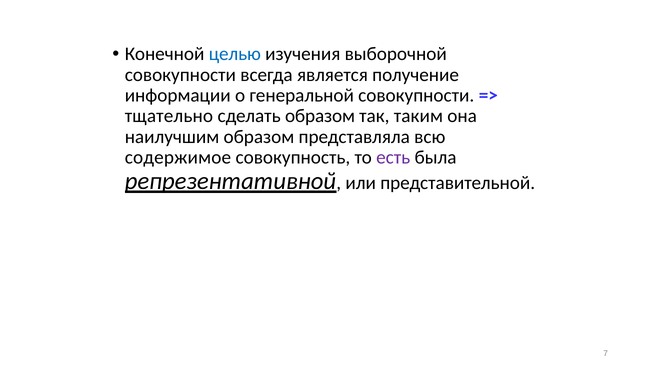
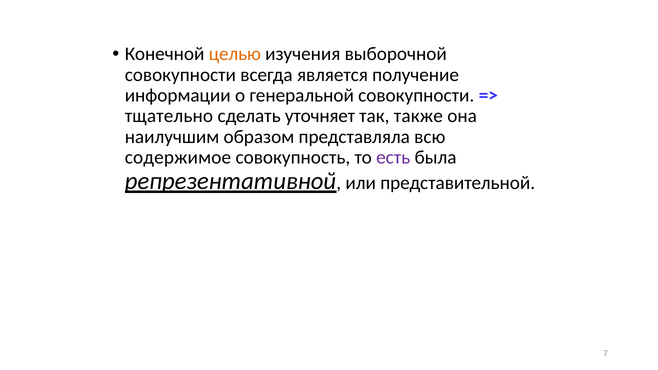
целью colour: blue -> orange (235, 54)
сделать образом: образом -> уточняет (320, 116)
таким: таким -> также (418, 116)
